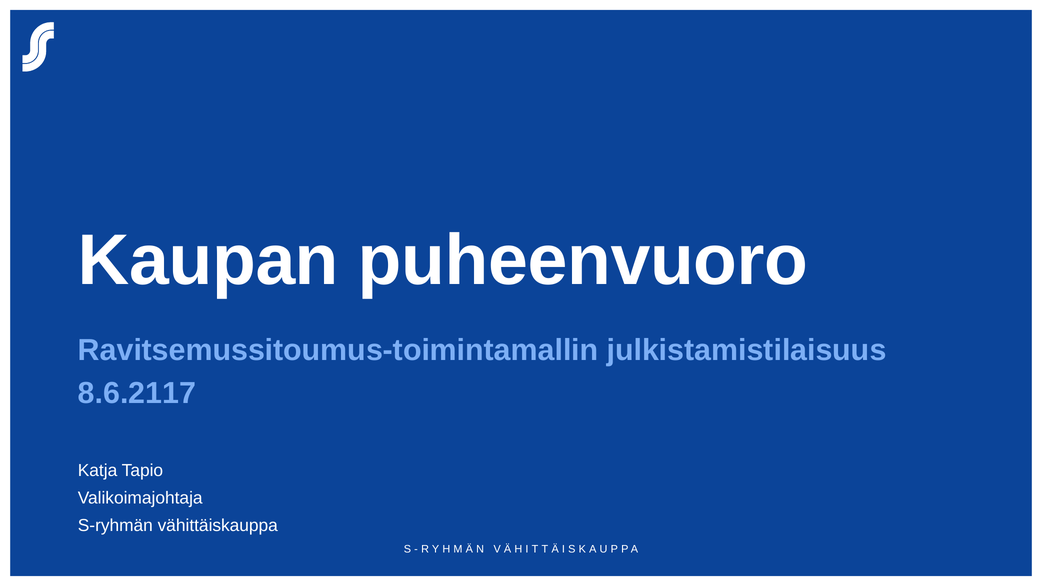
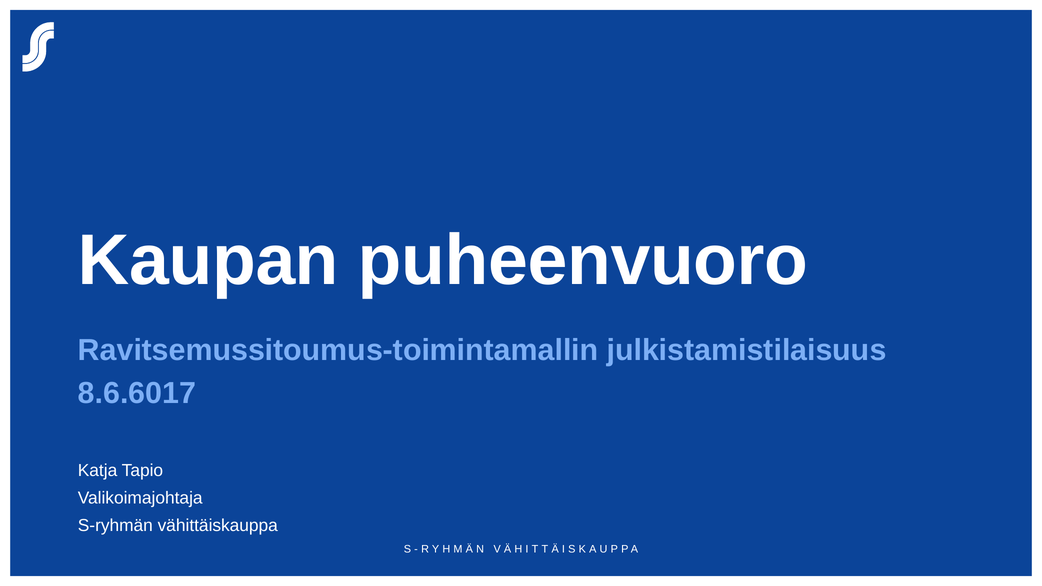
8.6.2117: 8.6.2117 -> 8.6.6017 (137, 393)
